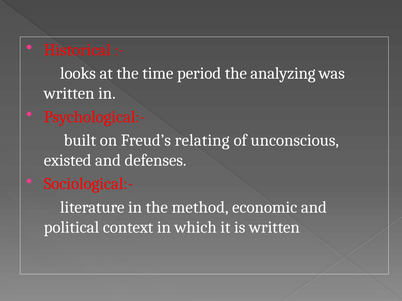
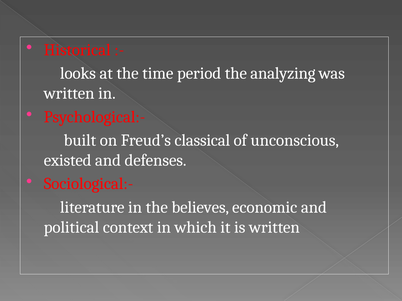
relating: relating -> classical (202, 141)
method: method -> believes (200, 208)
